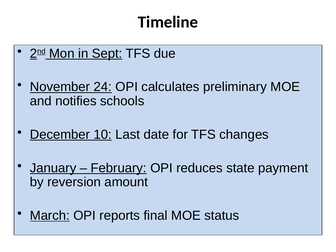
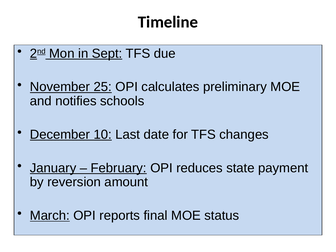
24: 24 -> 25 (103, 87)
